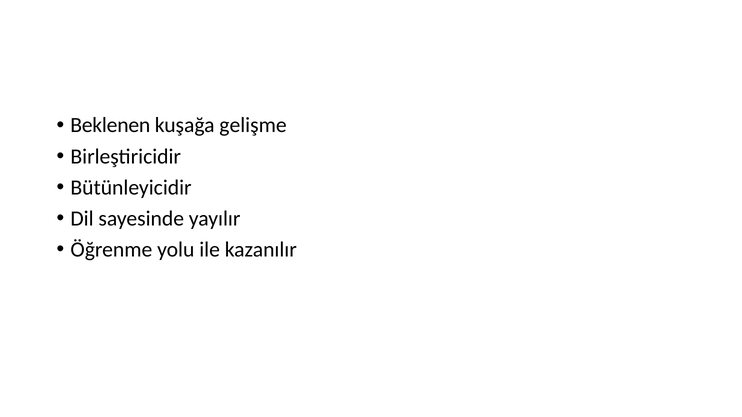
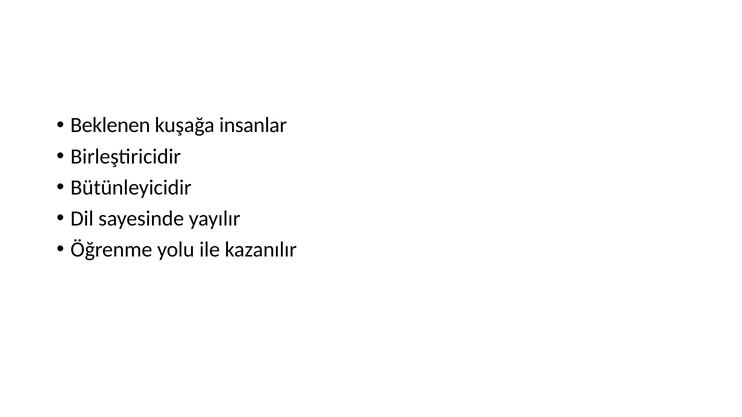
gelişme: gelişme -> insanlar (253, 125)
